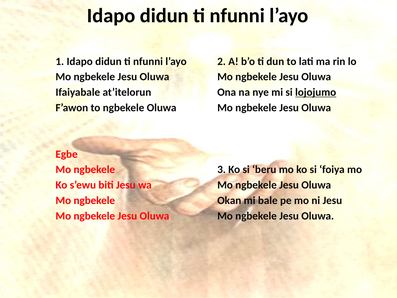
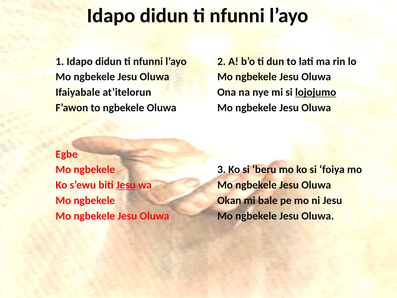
Jesu underline: none -> present (126, 185)
